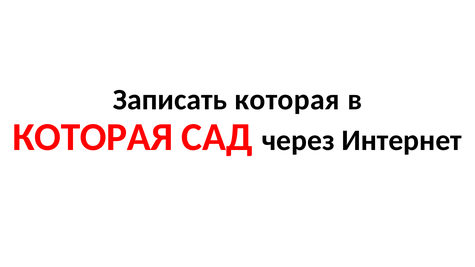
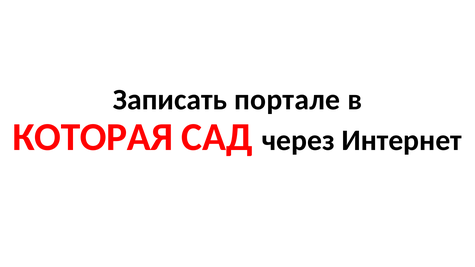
Записать которая: которая -> портале (287, 100)
